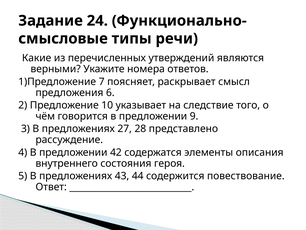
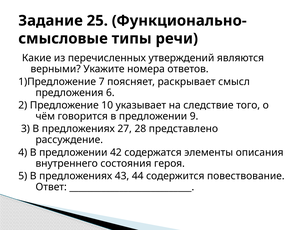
24: 24 -> 25 (97, 21)
